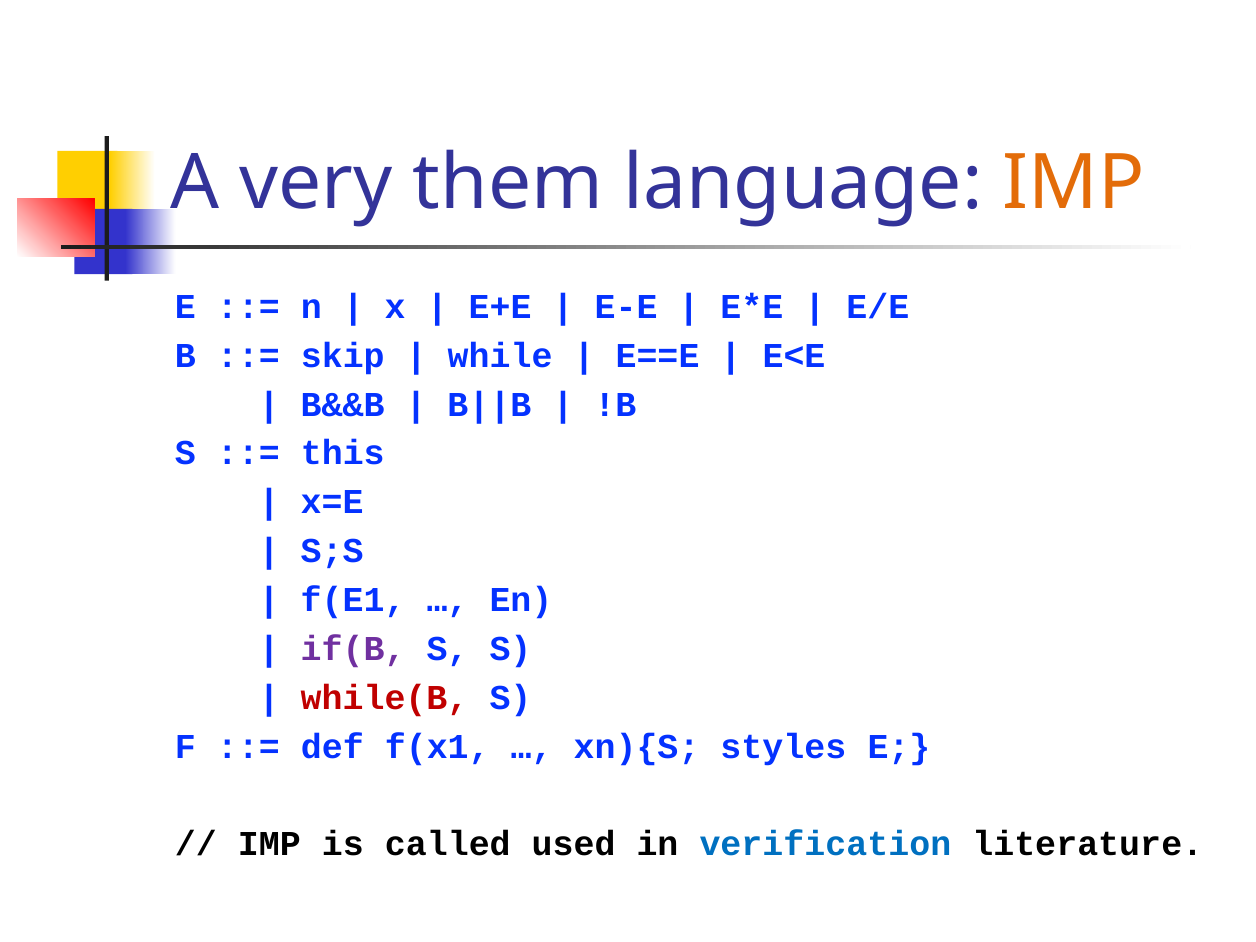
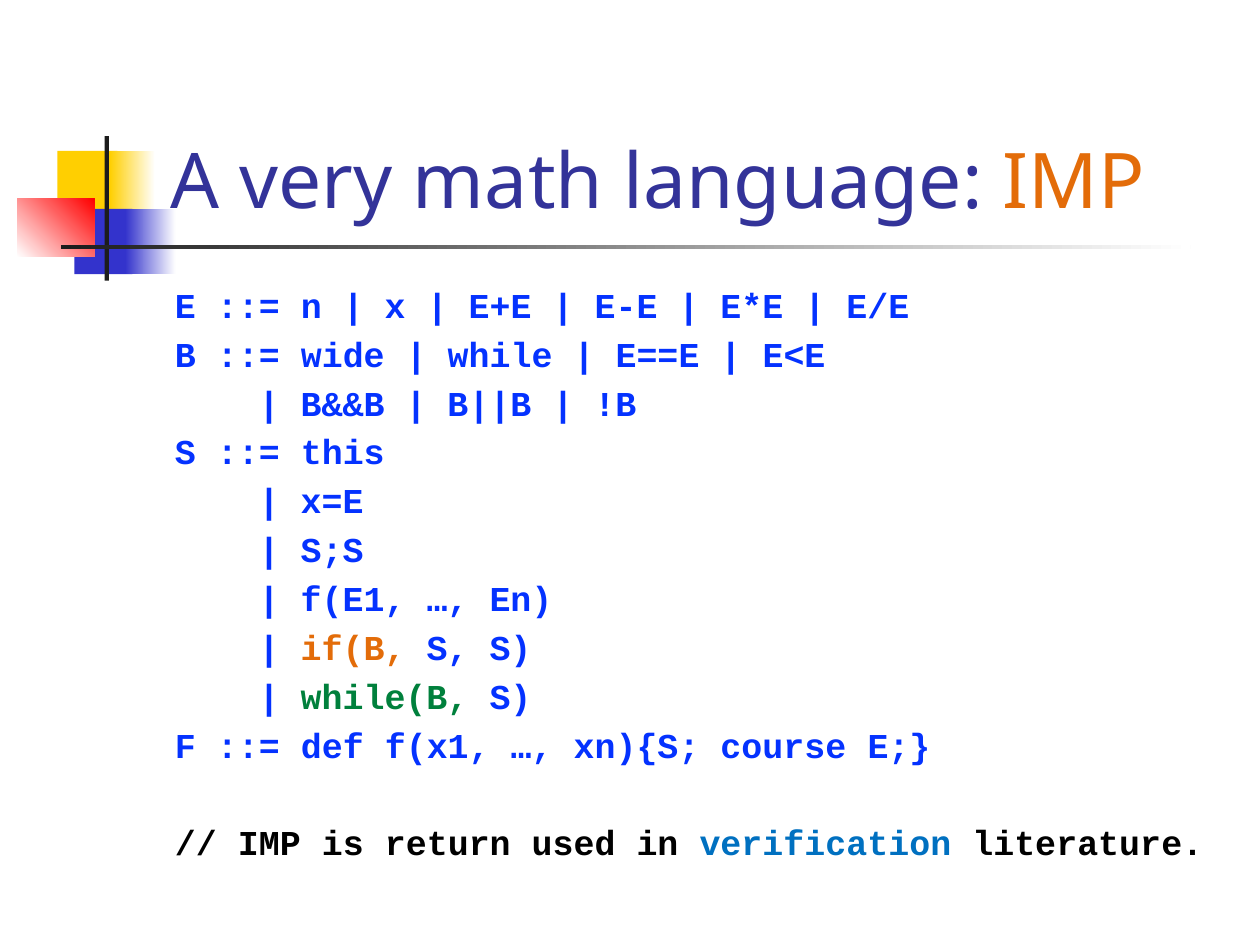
them: them -> math (508, 183)
skip: skip -> wide (343, 356)
if(B colour: purple -> orange (353, 649)
while(B colour: red -> green (384, 698)
styles: styles -> course (783, 747)
called: called -> return (448, 844)
